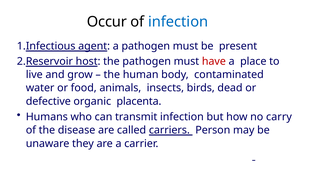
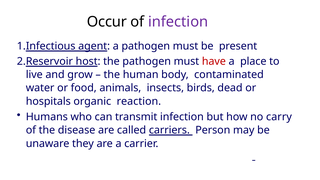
infection colour: blue -> purple (178, 22)
defective: defective -> hospitals (48, 101)
placenta: placenta -> reaction (139, 101)
